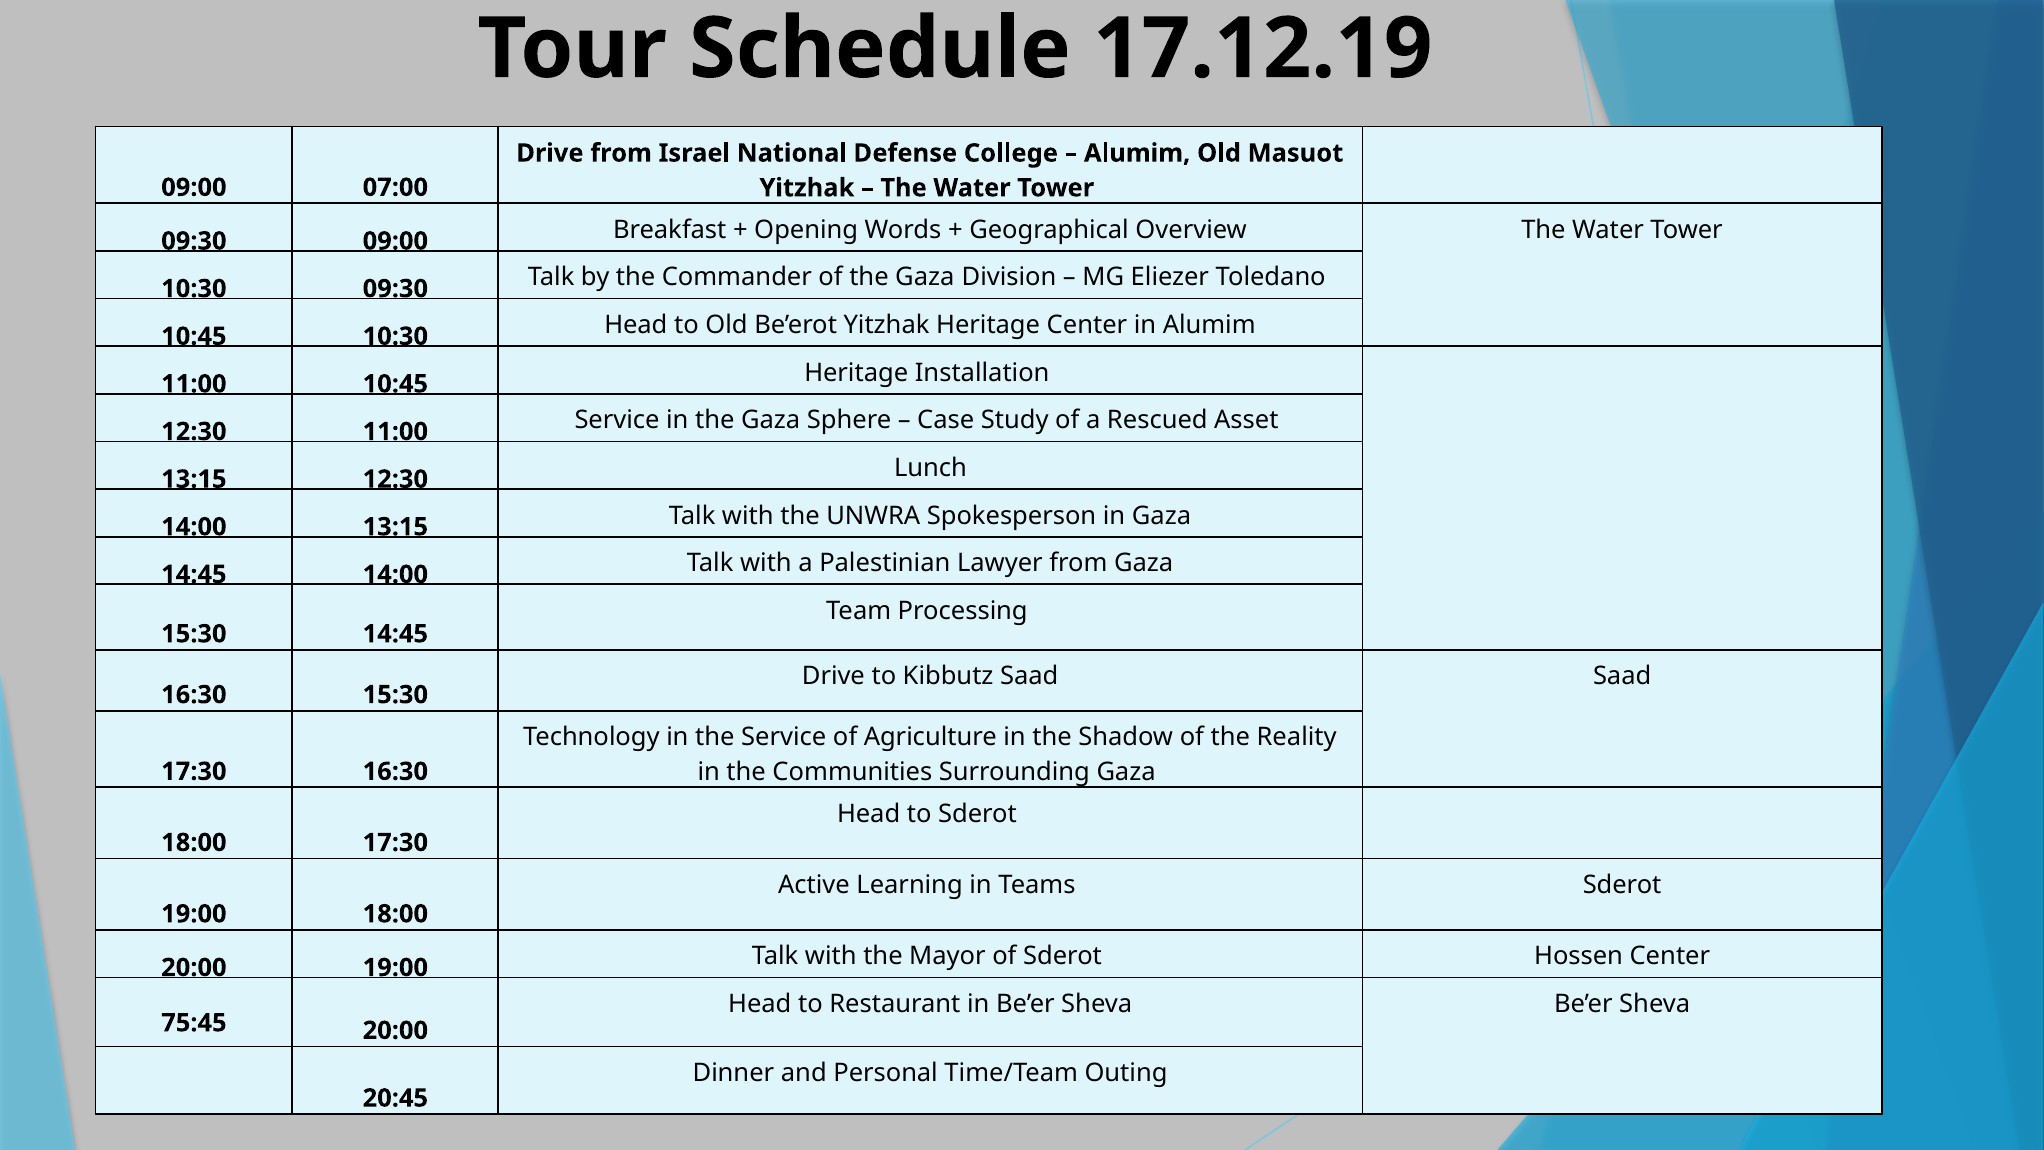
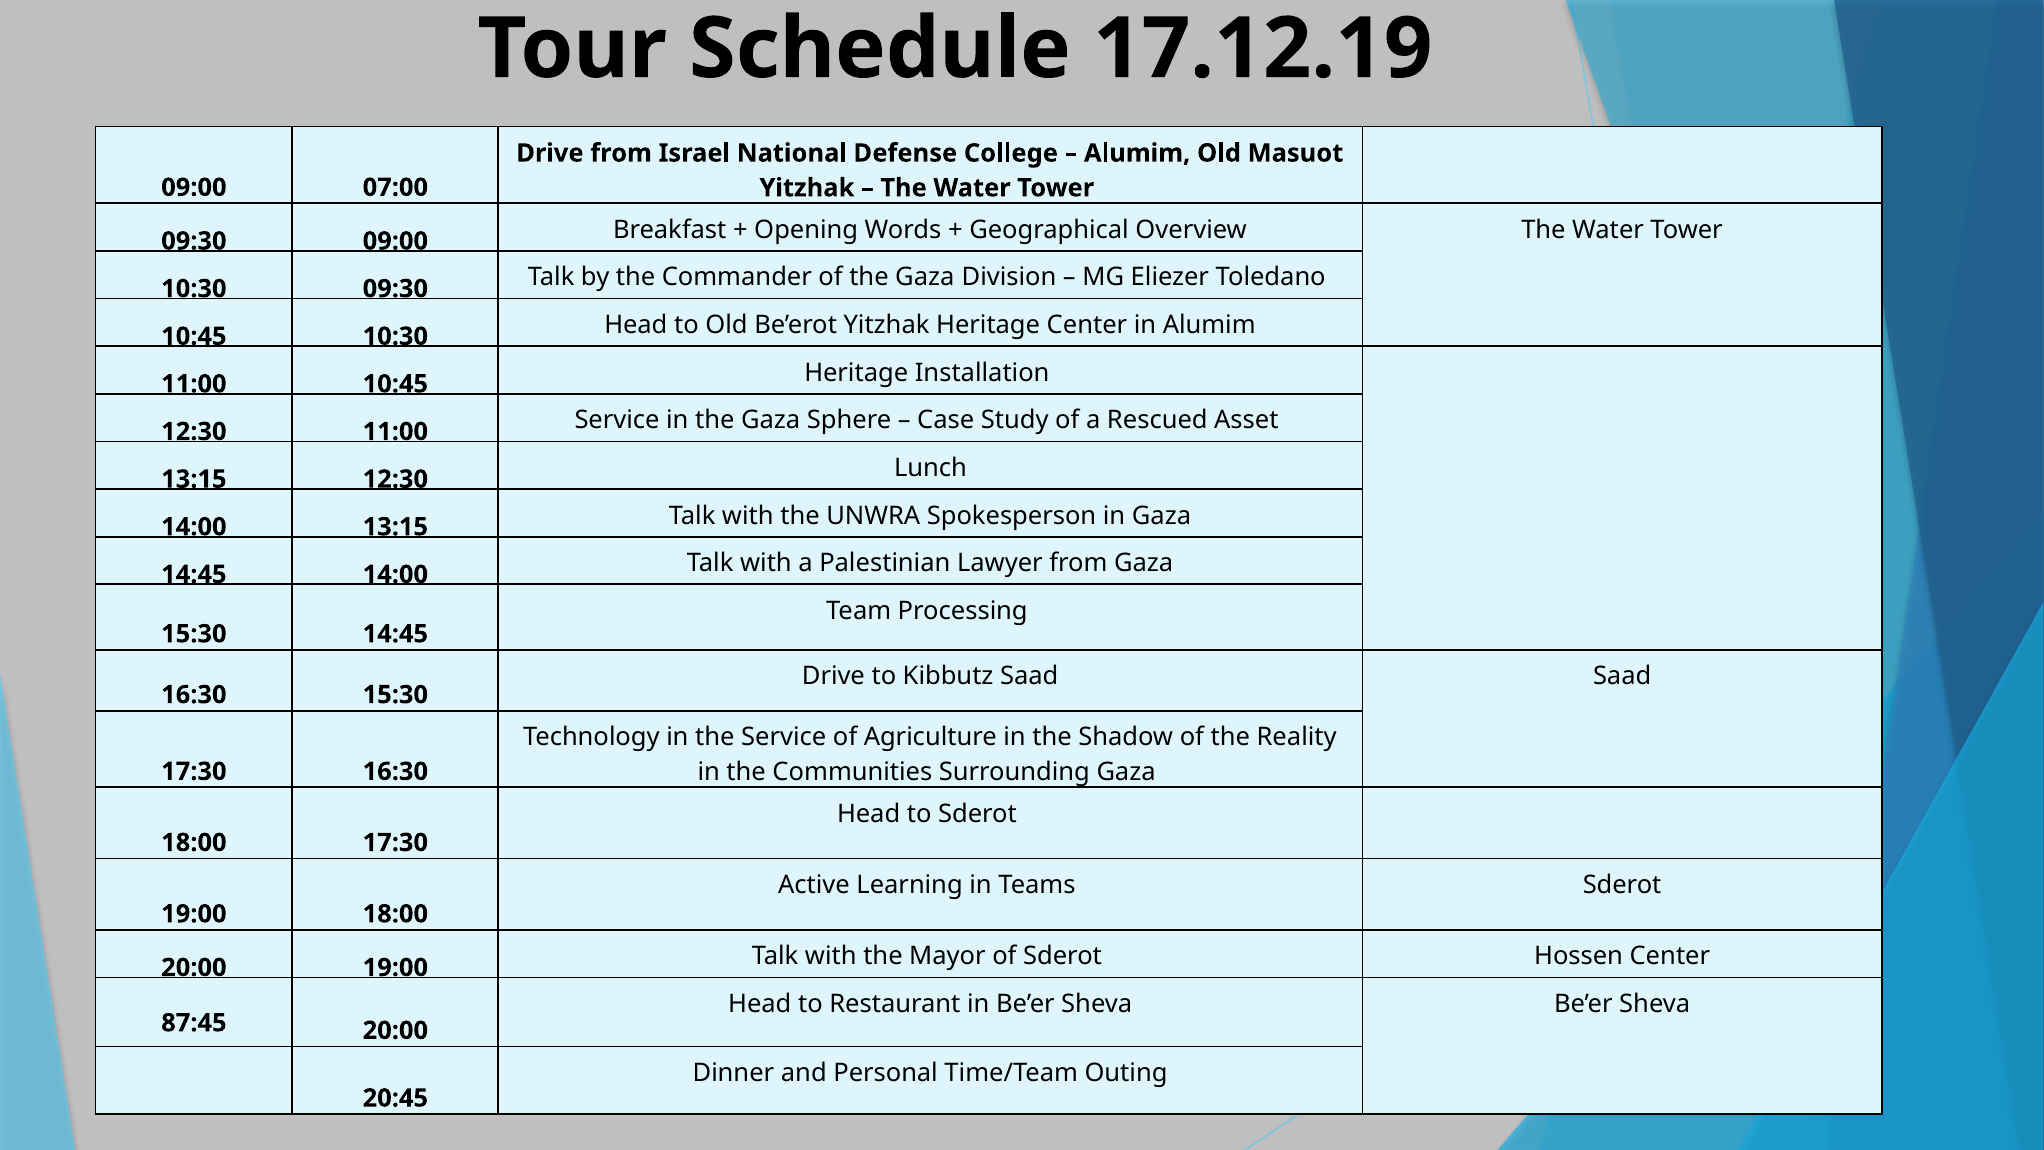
75:45: 75:45 -> 87:45 (194, 1023)
